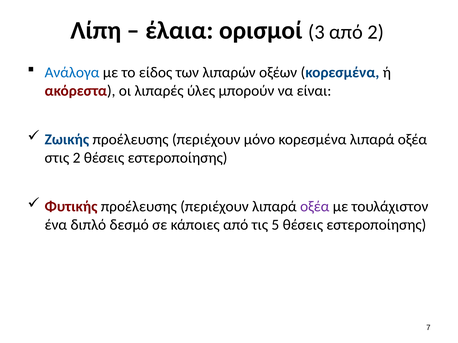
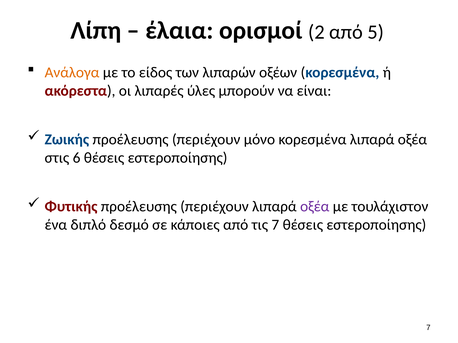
3: 3 -> 2 (317, 32)
από 2: 2 -> 5 (376, 32)
Ανάλογα colour: blue -> orange (72, 72)
στις 2: 2 -> 6 (77, 158)
τις 5: 5 -> 7 (275, 225)
